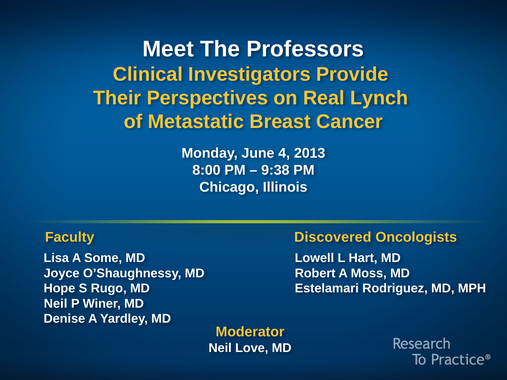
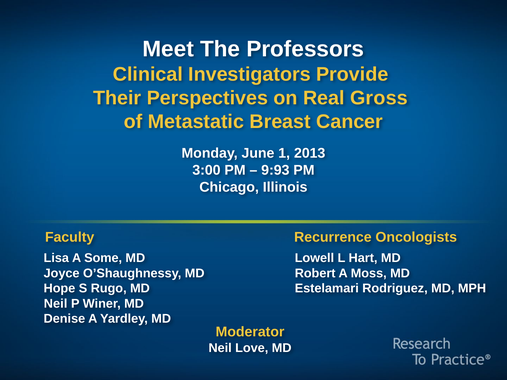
Lynch: Lynch -> Gross (379, 98)
4: 4 -> 1 (284, 153)
8:00: 8:00 -> 3:00 (206, 170)
9:38: 9:38 -> 9:93 (275, 170)
Discovered: Discovered -> Recurrence (333, 237)
